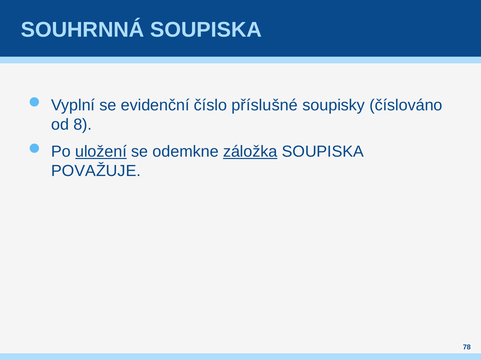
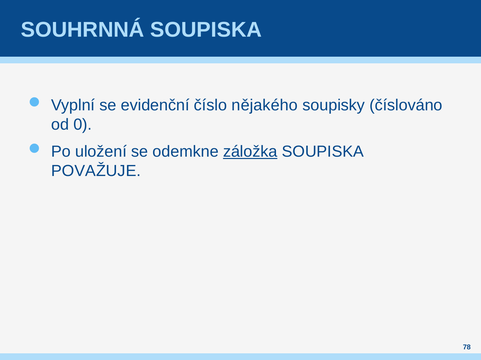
příslušné: příslušné -> nějakého (265, 105)
8: 8 -> 0 (83, 125)
uložení underline: present -> none (101, 152)
